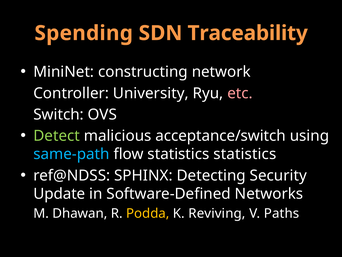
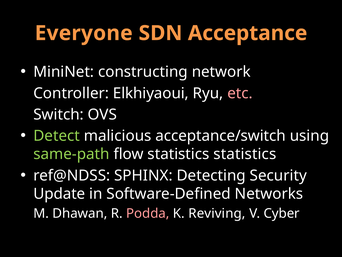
Spending: Spending -> Everyone (84, 33)
Traceability: Traceability -> Acceptance (248, 33)
University: University -> Elkhiyaoui (151, 93)
same-path colour: light blue -> light green (71, 154)
Podda colour: yellow -> pink (148, 213)
Paths: Paths -> Cyber (282, 213)
